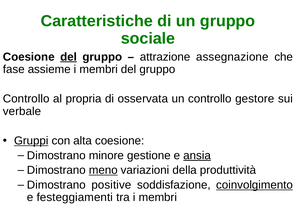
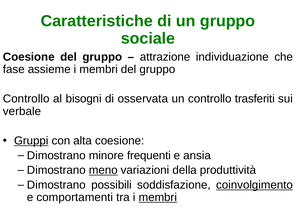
del underline: present -> none (69, 57)
assegnazione: assegnazione -> individuazione (232, 57)
propria: propria -> bisogni (84, 99)
gestore: gestore -> trasferiti (255, 99)
gestione: gestione -> frequenti (149, 155)
ansia underline: present -> none (197, 155)
positive: positive -> possibili (111, 185)
festeggiamenti: festeggiamenti -> comportamenti (75, 197)
membri underline: none -> present (158, 197)
